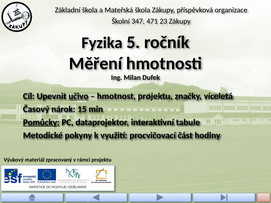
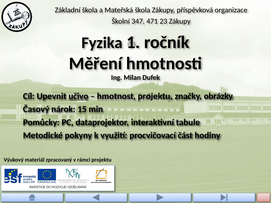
5: 5 -> 1 (133, 42)
víceletá: víceletá -> obrázky (218, 96)
Pomůcky underline: present -> none (41, 122)
